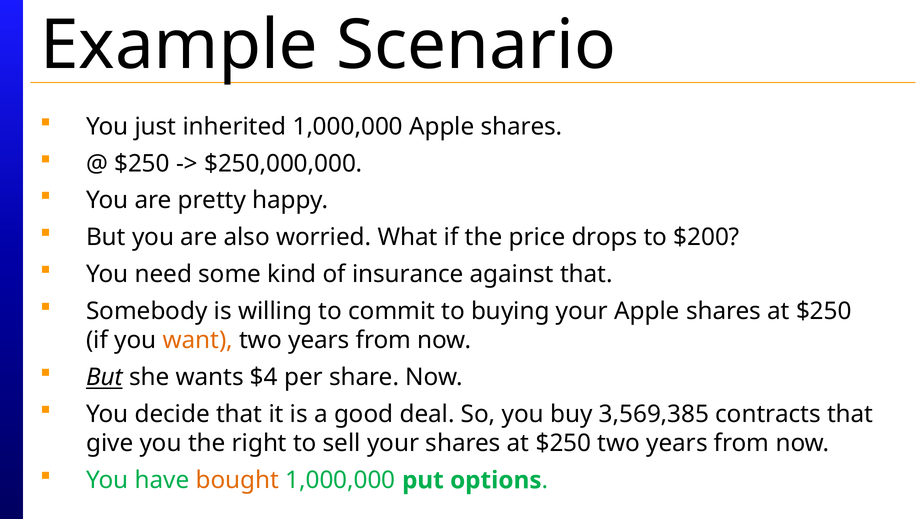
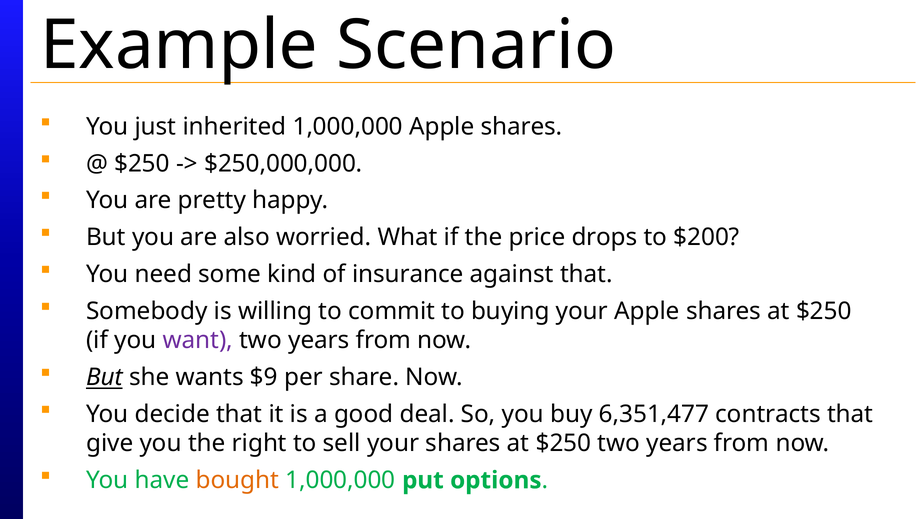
want colour: orange -> purple (198, 340)
$4: $4 -> $9 (264, 377)
3,569,385: 3,569,385 -> 6,351,477 (654, 414)
